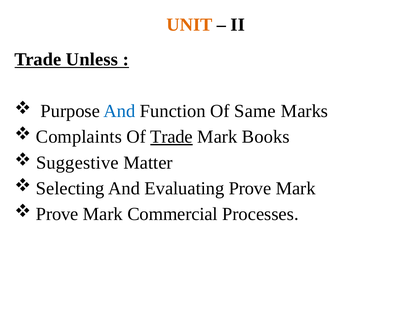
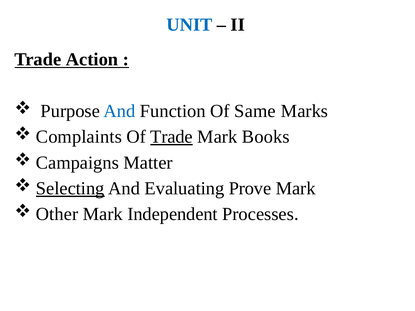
UNIT colour: orange -> blue (189, 25)
Unless: Unless -> Action (92, 59)
Suggestive: Suggestive -> Campaigns (77, 163)
Selecting underline: none -> present (70, 189)
Prove: Prove -> Other (57, 214)
Commercial: Commercial -> Independent (173, 214)
